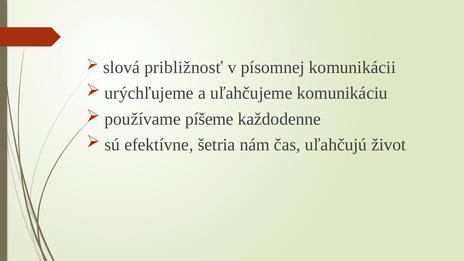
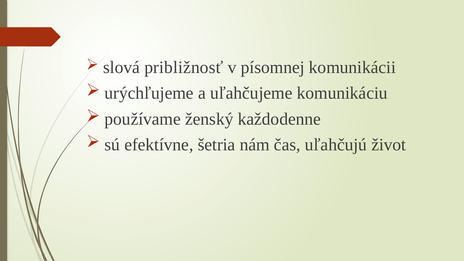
píšeme: píšeme -> ženský (209, 119)
